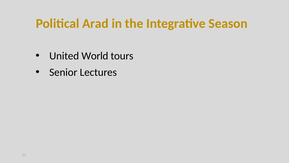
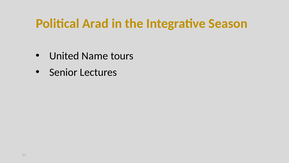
World: World -> Name (95, 56)
